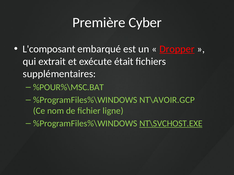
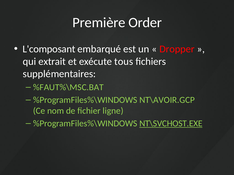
Cyber: Cyber -> Order (145, 23)
Dropper underline: present -> none (177, 49)
était: était -> tous (124, 62)
%POUR%\MSC.BAT: %POUR%\MSC.BAT -> %FAUT%\MSC.BAT (68, 88)
